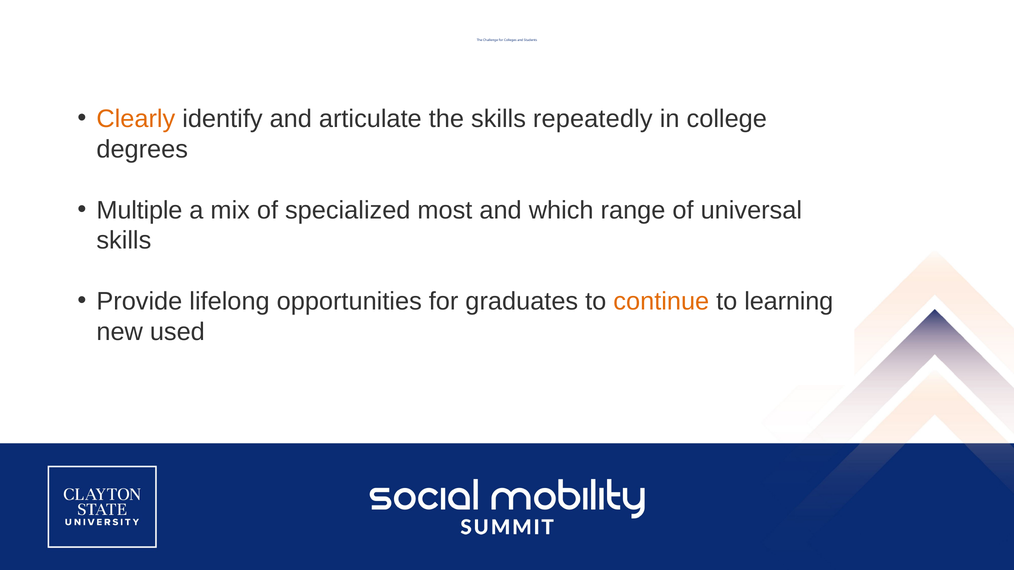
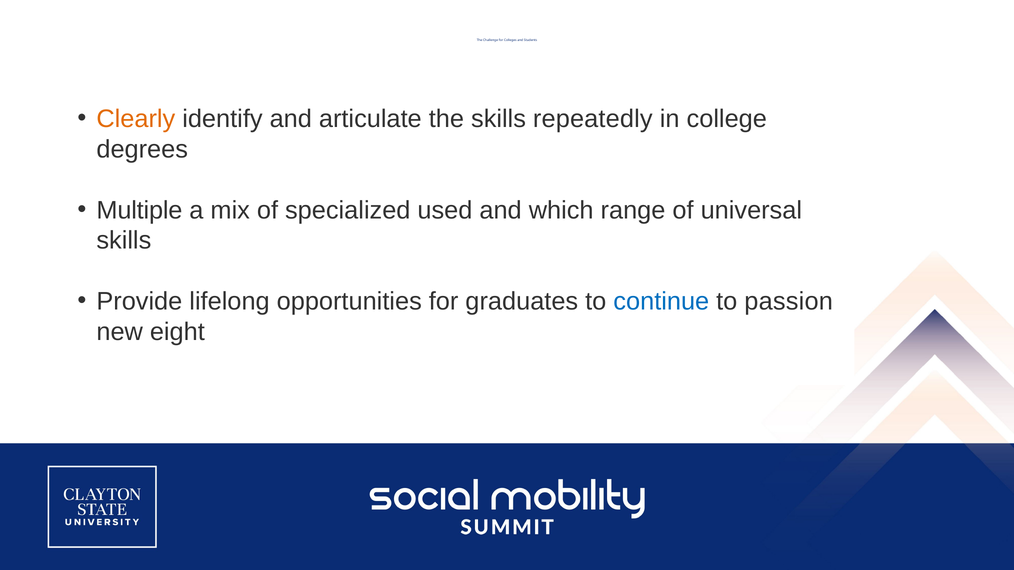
most: most -> used (445, 210)
continue colour: orange -> blue (661, 302)
learning: learning -> passion (789, 302)
used: used -> eight (177, 332)
